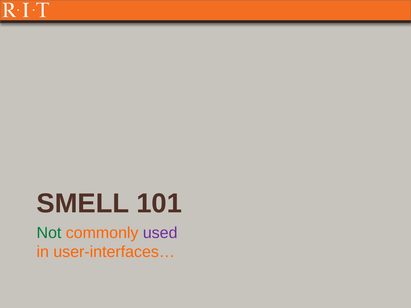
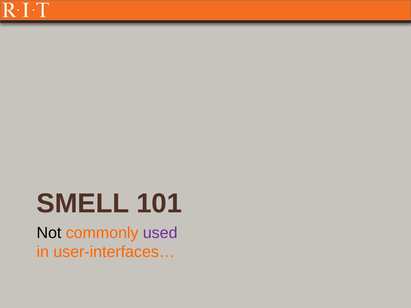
Not colour: green -> black (49, 233)
